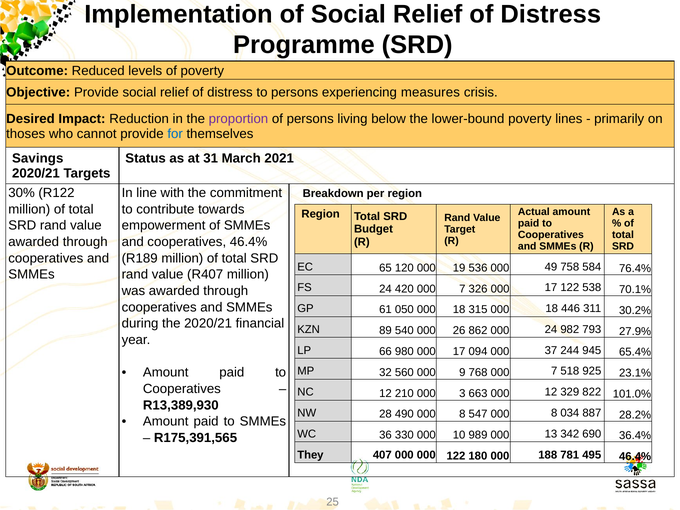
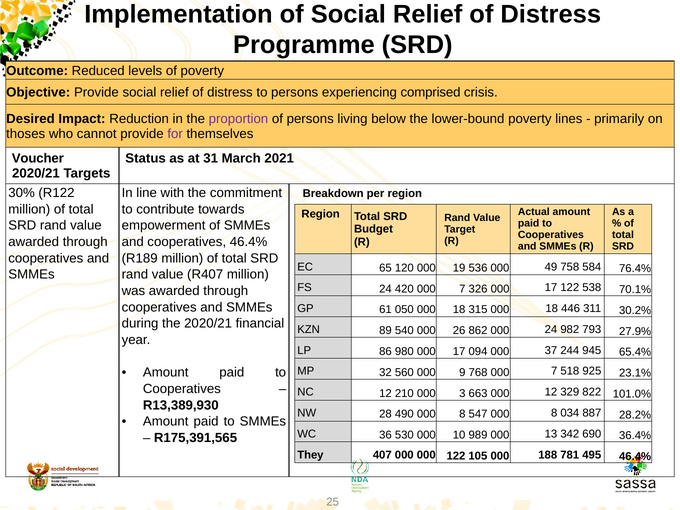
measures: measures -> comprised (431, 92)
for colour: blue -> purple (175, 134)
Savings: Savings -> Voucher (38, 158)
66: 66 -> 86 (386, 352)
330: 330 -> 530 (404, 435)
180: 180 -> 105 (478, 456)
